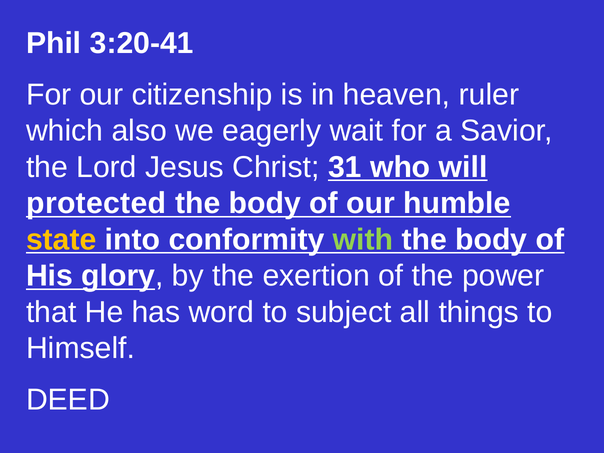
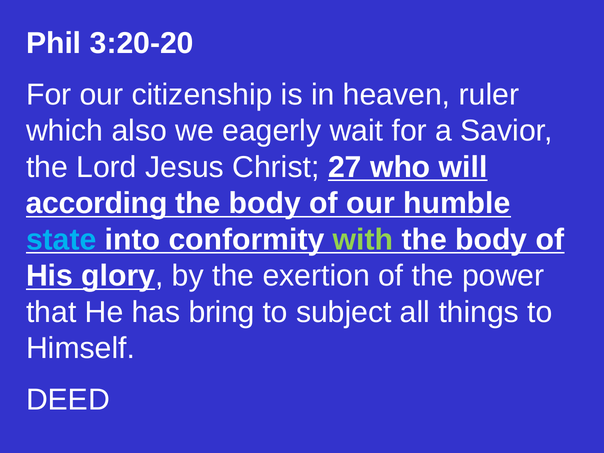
3:20-41: 3:20-41 -> 3:20-20 (142, 43)
31: 31 -> 27 (345, 167)
protected: protected -> according (97, 203)
state colour: yellow -> light blue (61, 240)
word: word -> bring (222, 312)
